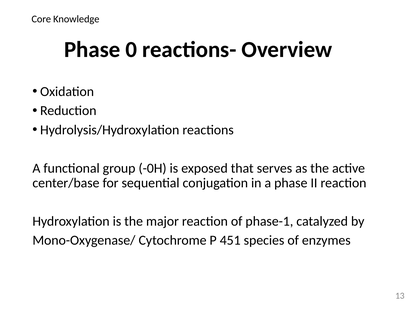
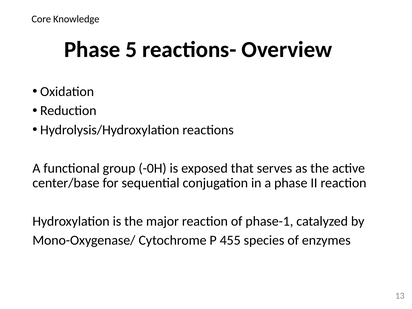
0: 0 -> 5 (131, 50)
451: 451 -> 455 (230, 240)
